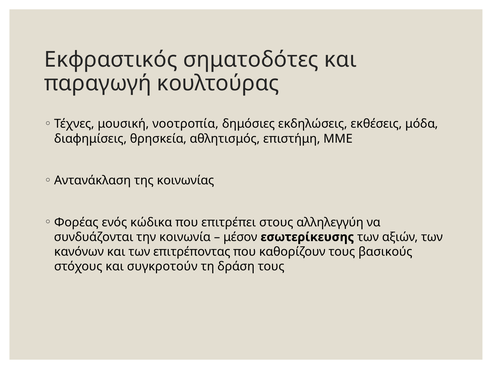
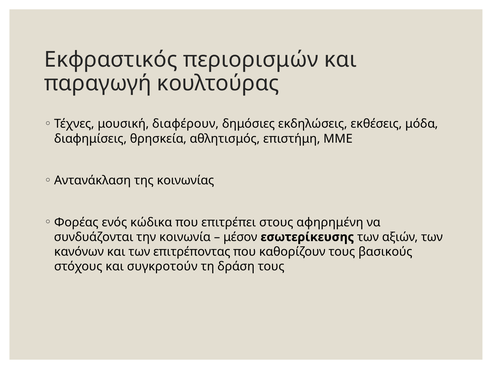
σηματοδότες: σηματοδότες -> περιορισμών (251, 60)
νοοτροπία: νοοτροπία -> διαφέρουν (185, 124)
αλληλεγγύη: αλληλεγγύη -> αφηρημένη (330, 222)
